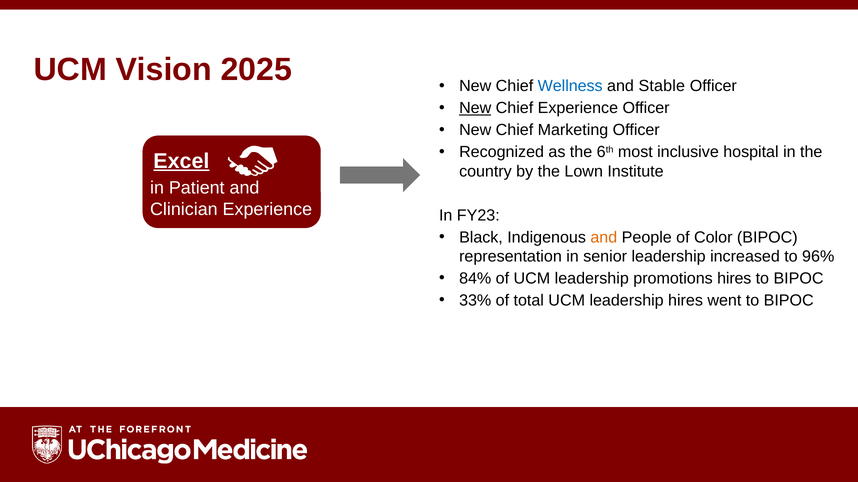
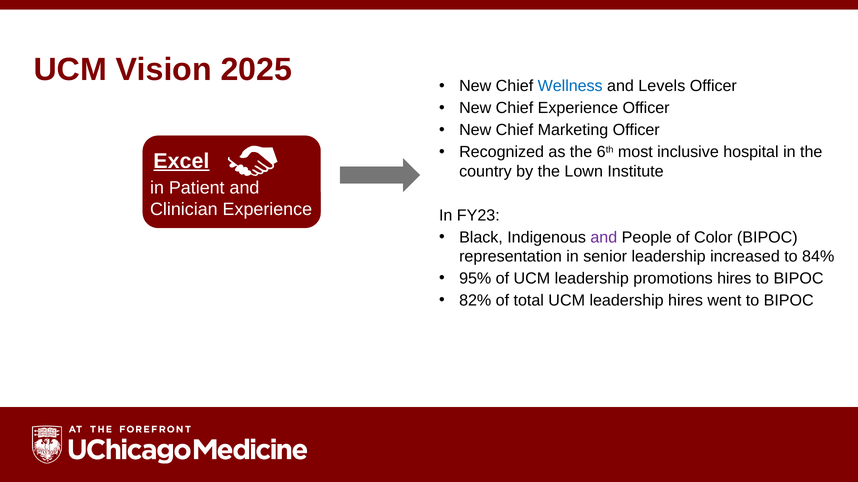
Stable: Stable -> Levels (662, 86)
New underline: present -> none (475, 108)
and colour: orange -> purple (604, 238)
96%: 96% -> 84% (818, 257)
84%: 84% -> 95% (475, 279)
33%: 33% -> 82% (475, 301)
